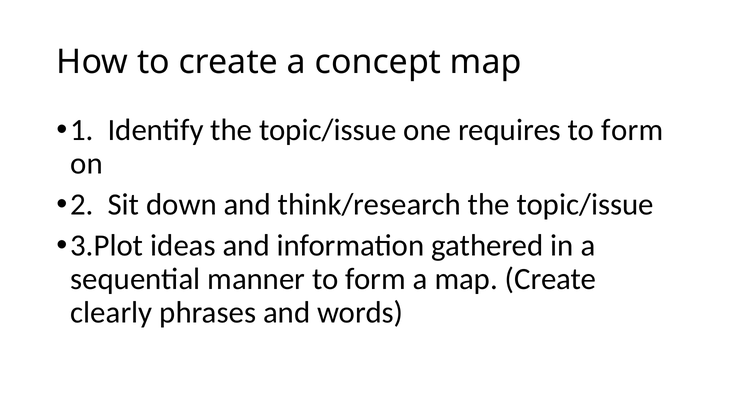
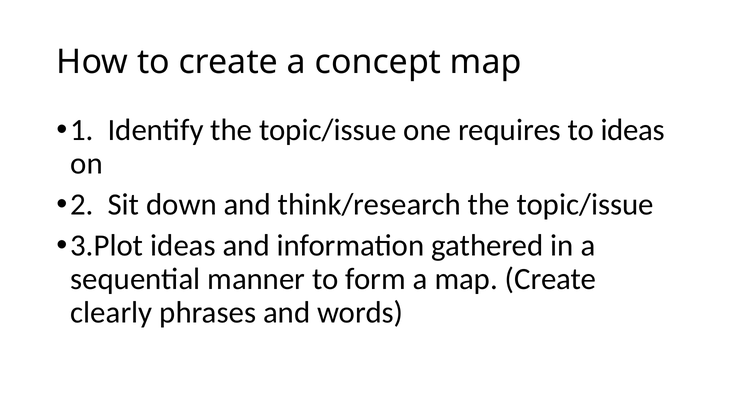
requires to form: form -> ideas (633, 130)
